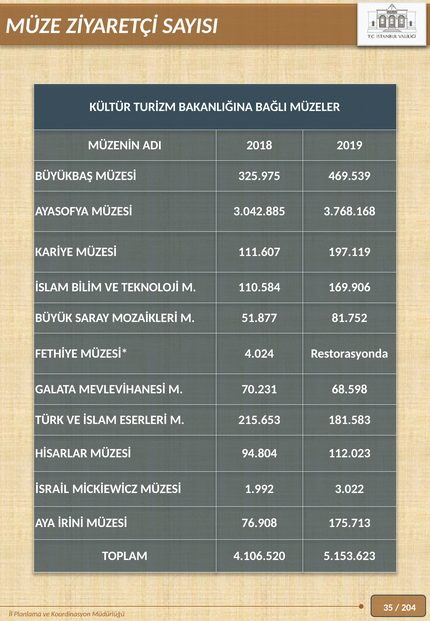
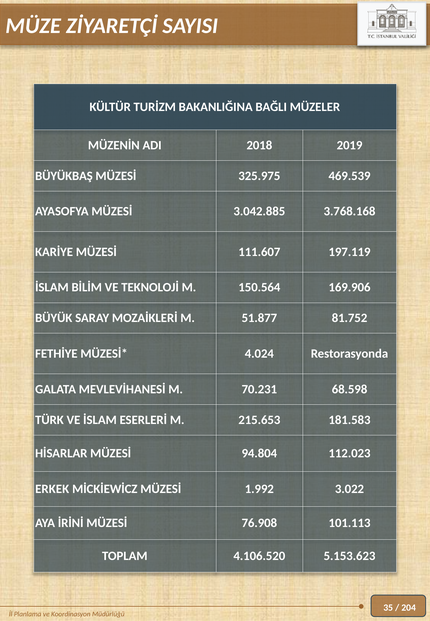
110.584: 110.584 -> 150.564 (259, 287)
İSRAİL: İSRAİL -> ERKEK (52, 489)
175.713: 175.713 -> 101.113 (350, 523)
